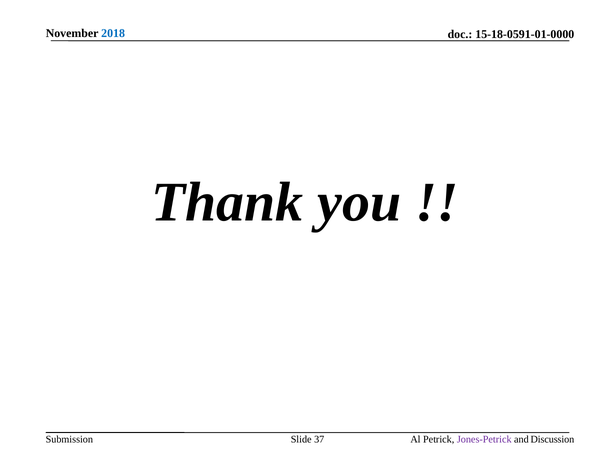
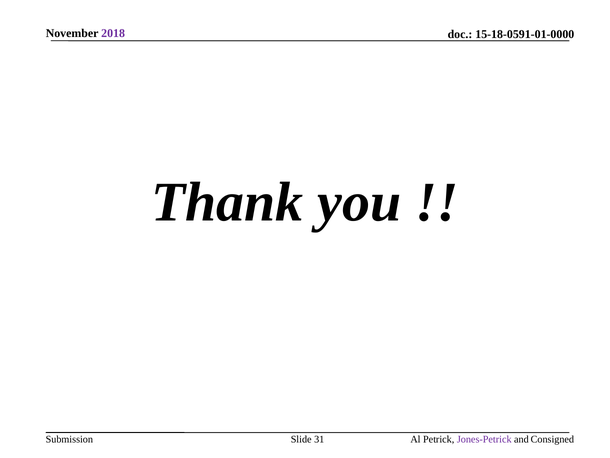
2018 colour: blue -> purple (113, 33)
Discussion: Discussion -> Consigned (552, 439)
37: 37 -> 31 (319, 439)
